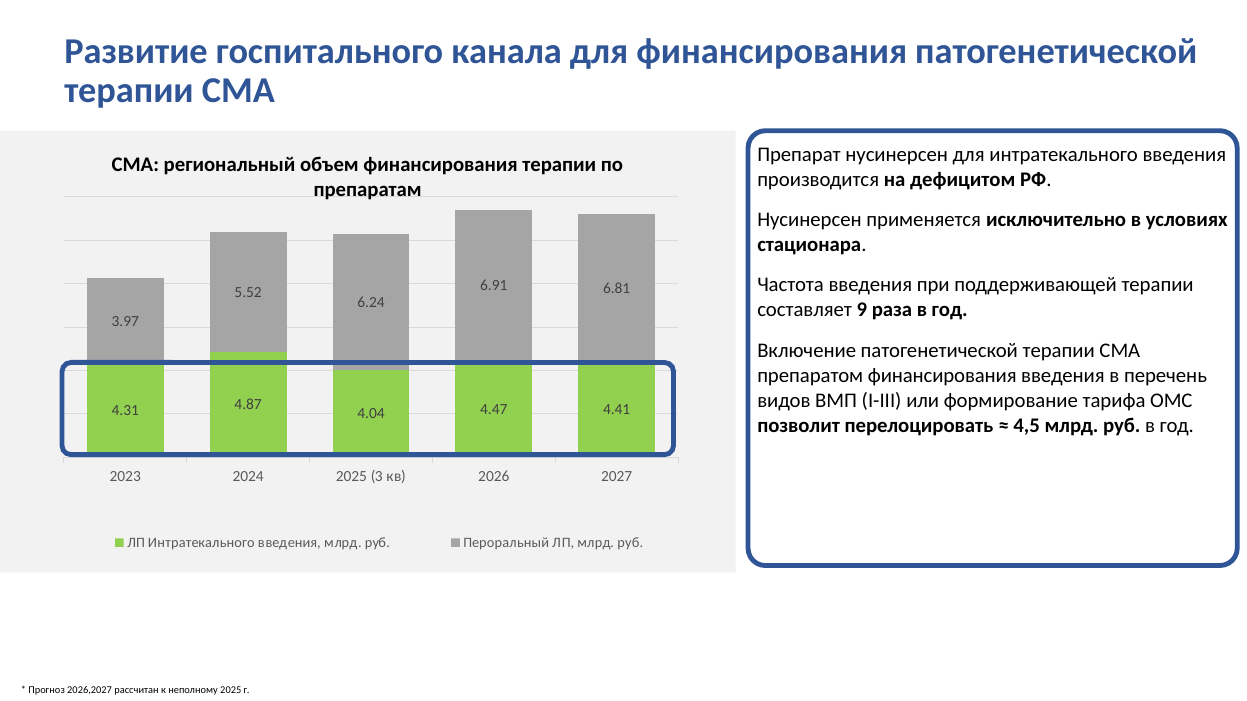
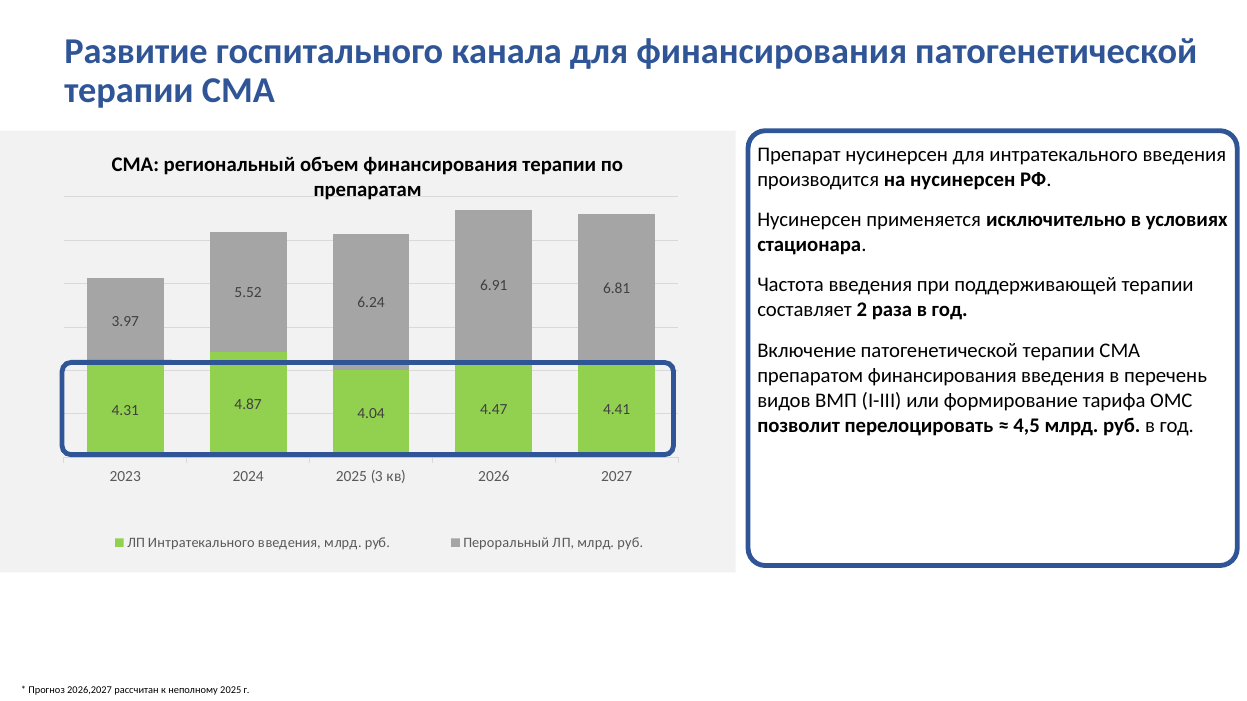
на дефицитом: дефицитом -> нусинерсен (963, 179)
9: 9 -> 2 (862, 310)
